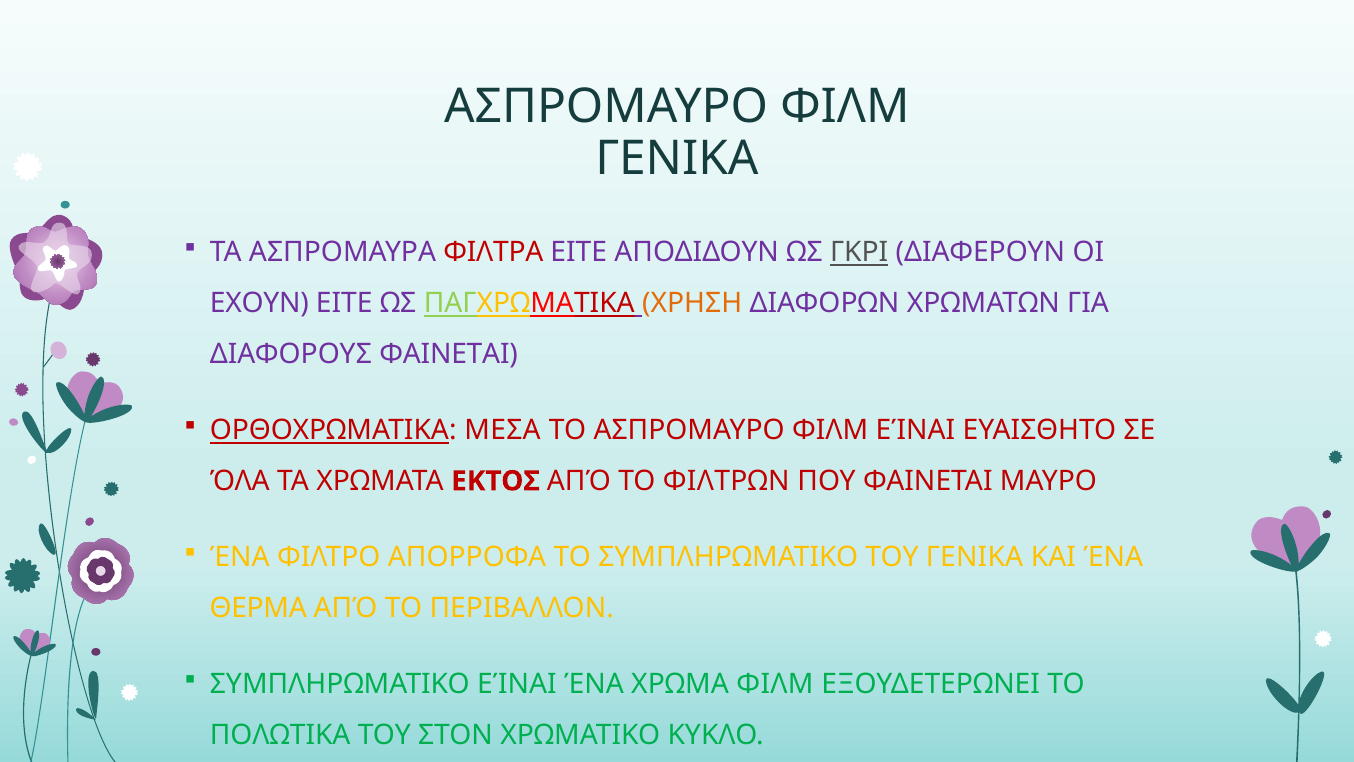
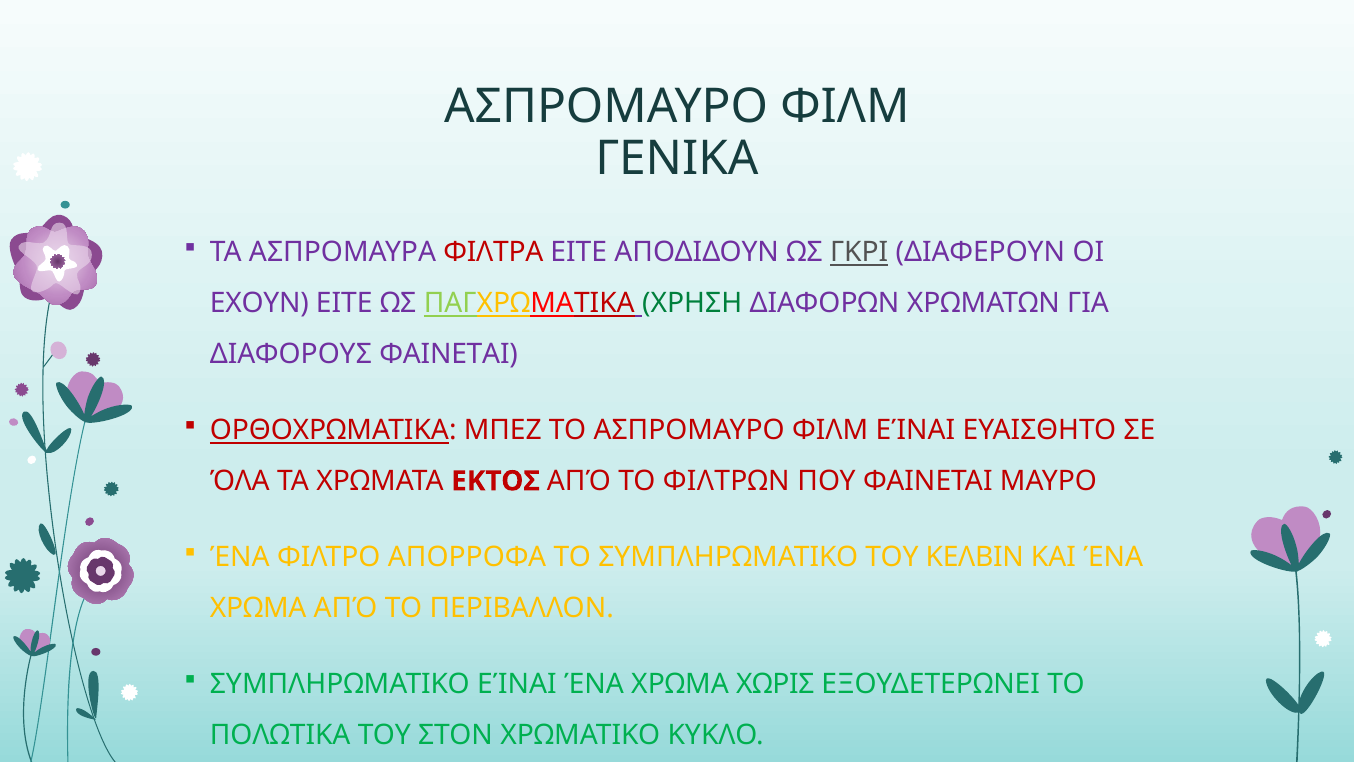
ΧΡΗΣΗ colour: orange -> green (692, 303)
ΜΕΣΑ: ΜΕΣΑ -> ΜΠΕΖ (503, 430)
ΤΟΥ ΓΕΝΙΚΑ: ΓΕΝΙΚΑ -> ΚΕΛΒΙΝ (975, 557)
ΘΕΡΜΑ: ΘΕΡΜΑ -> ΧΡΩΜΑ (258, 608)
ΧΡΩΜΑ ΦΙΛΜ: ΦΙΛΜ -> ΧΩΡΙΣ (775, 684)
